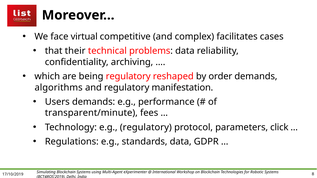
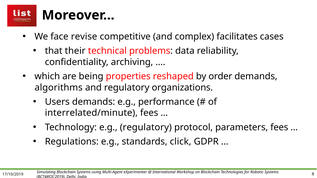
virtual: virtual -> revise (84, 37)
being regulatory: regulatory -> properties (128, 77)
manifestation: manifestation -> organizations (182, 88)
transparent/minute: transparent/minute -> interrelated/minute (91, 113)
parameters click: click -> fees (279, 128)
standards data: data -> click (181, 142)
